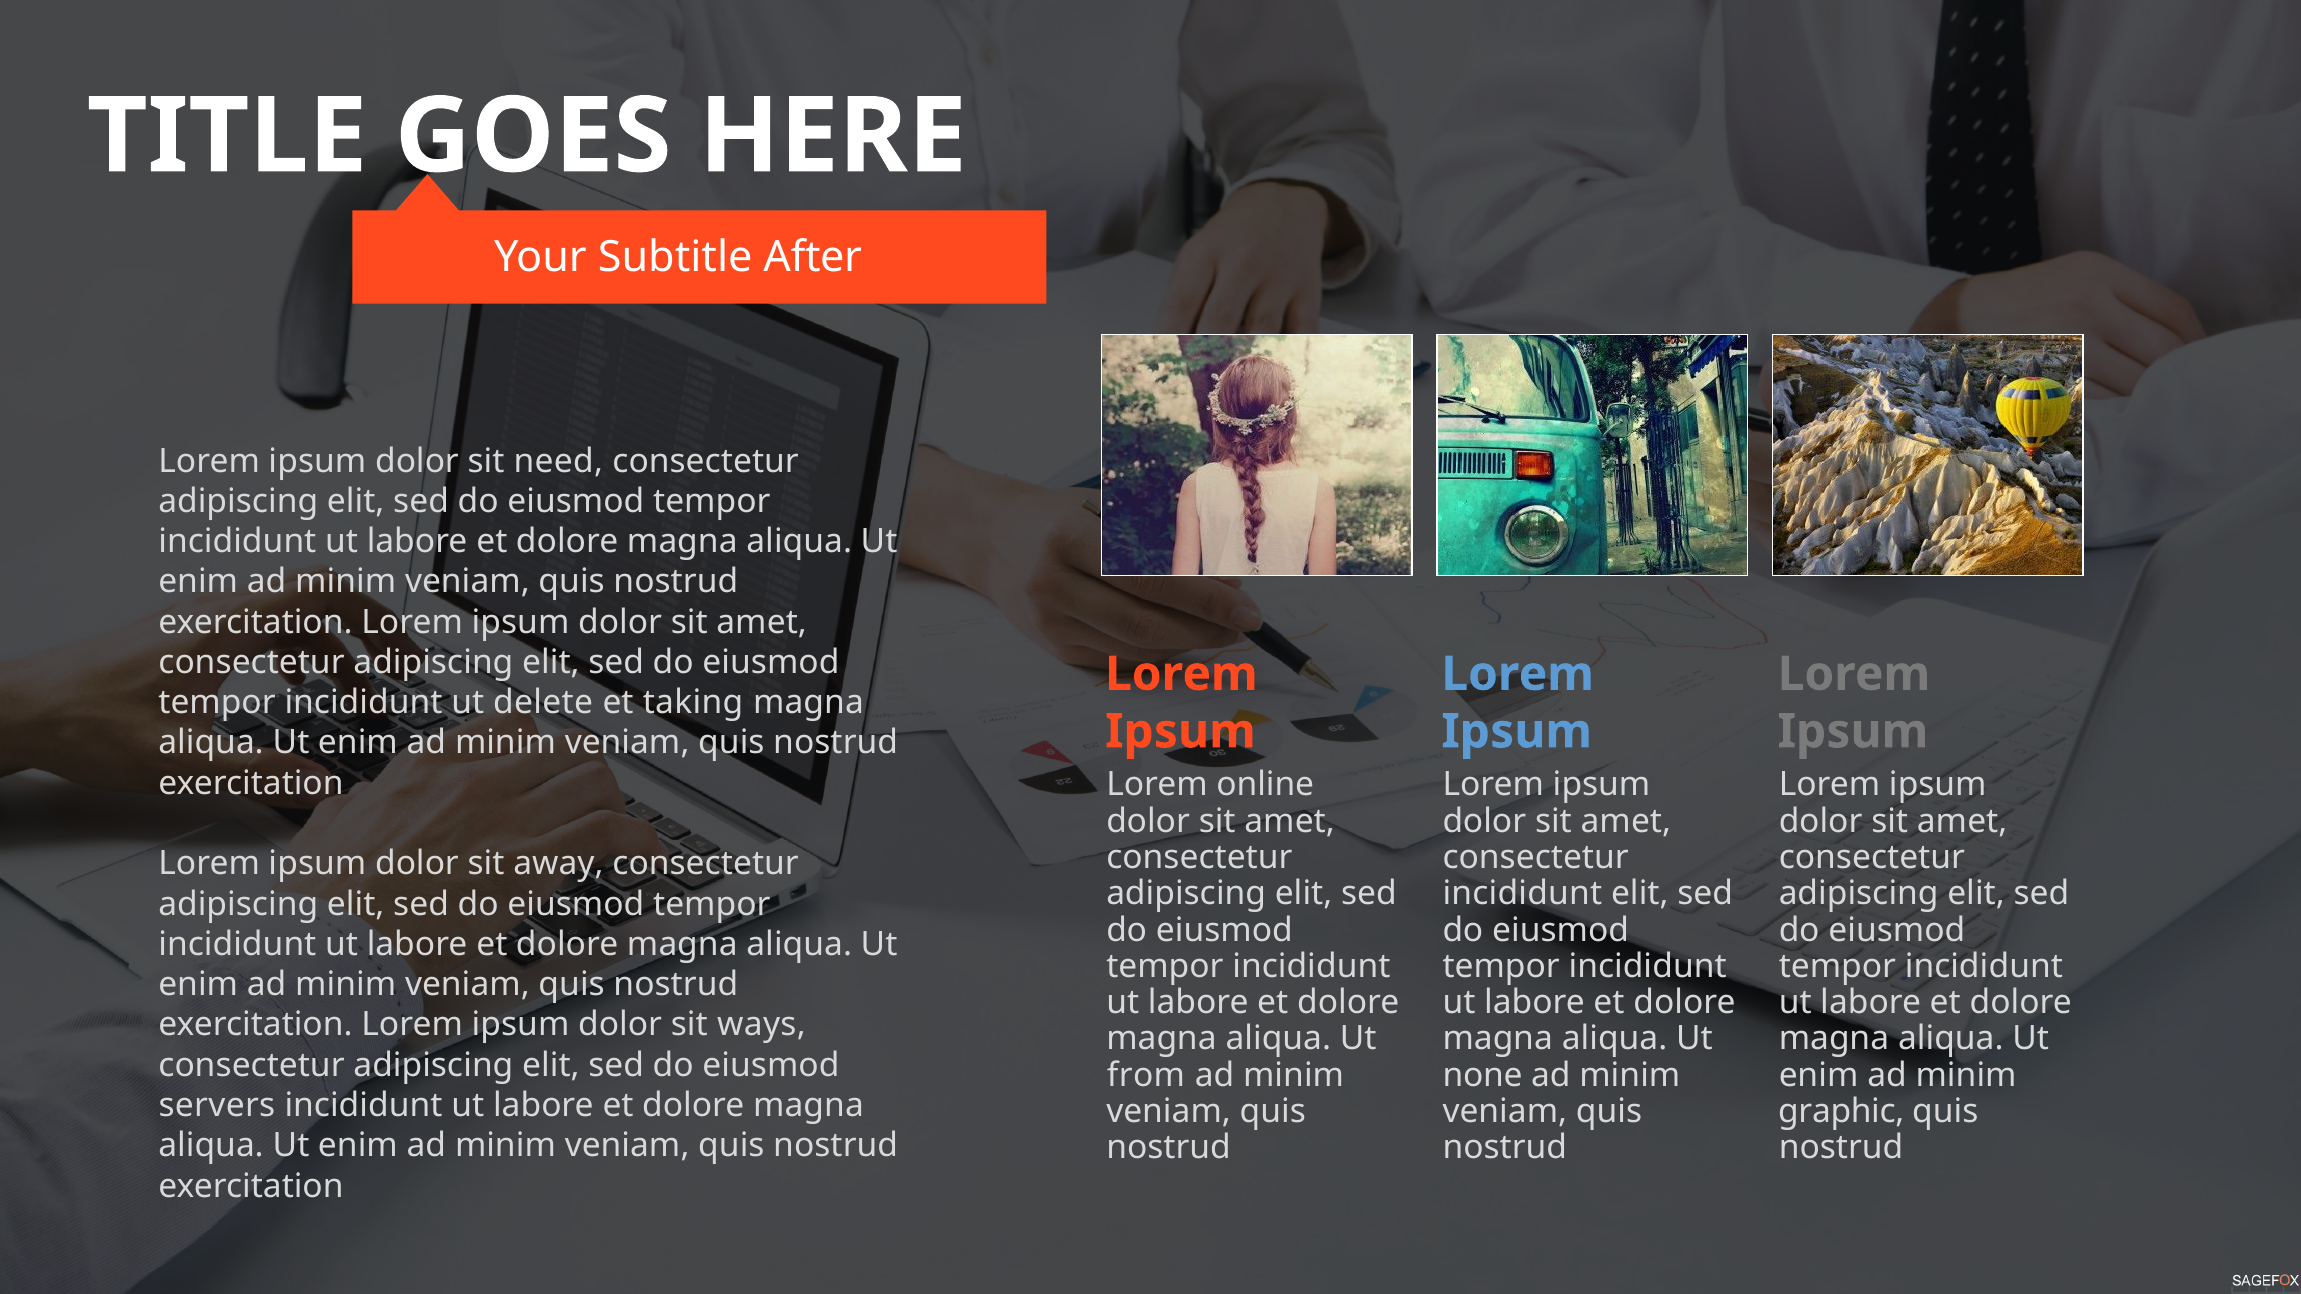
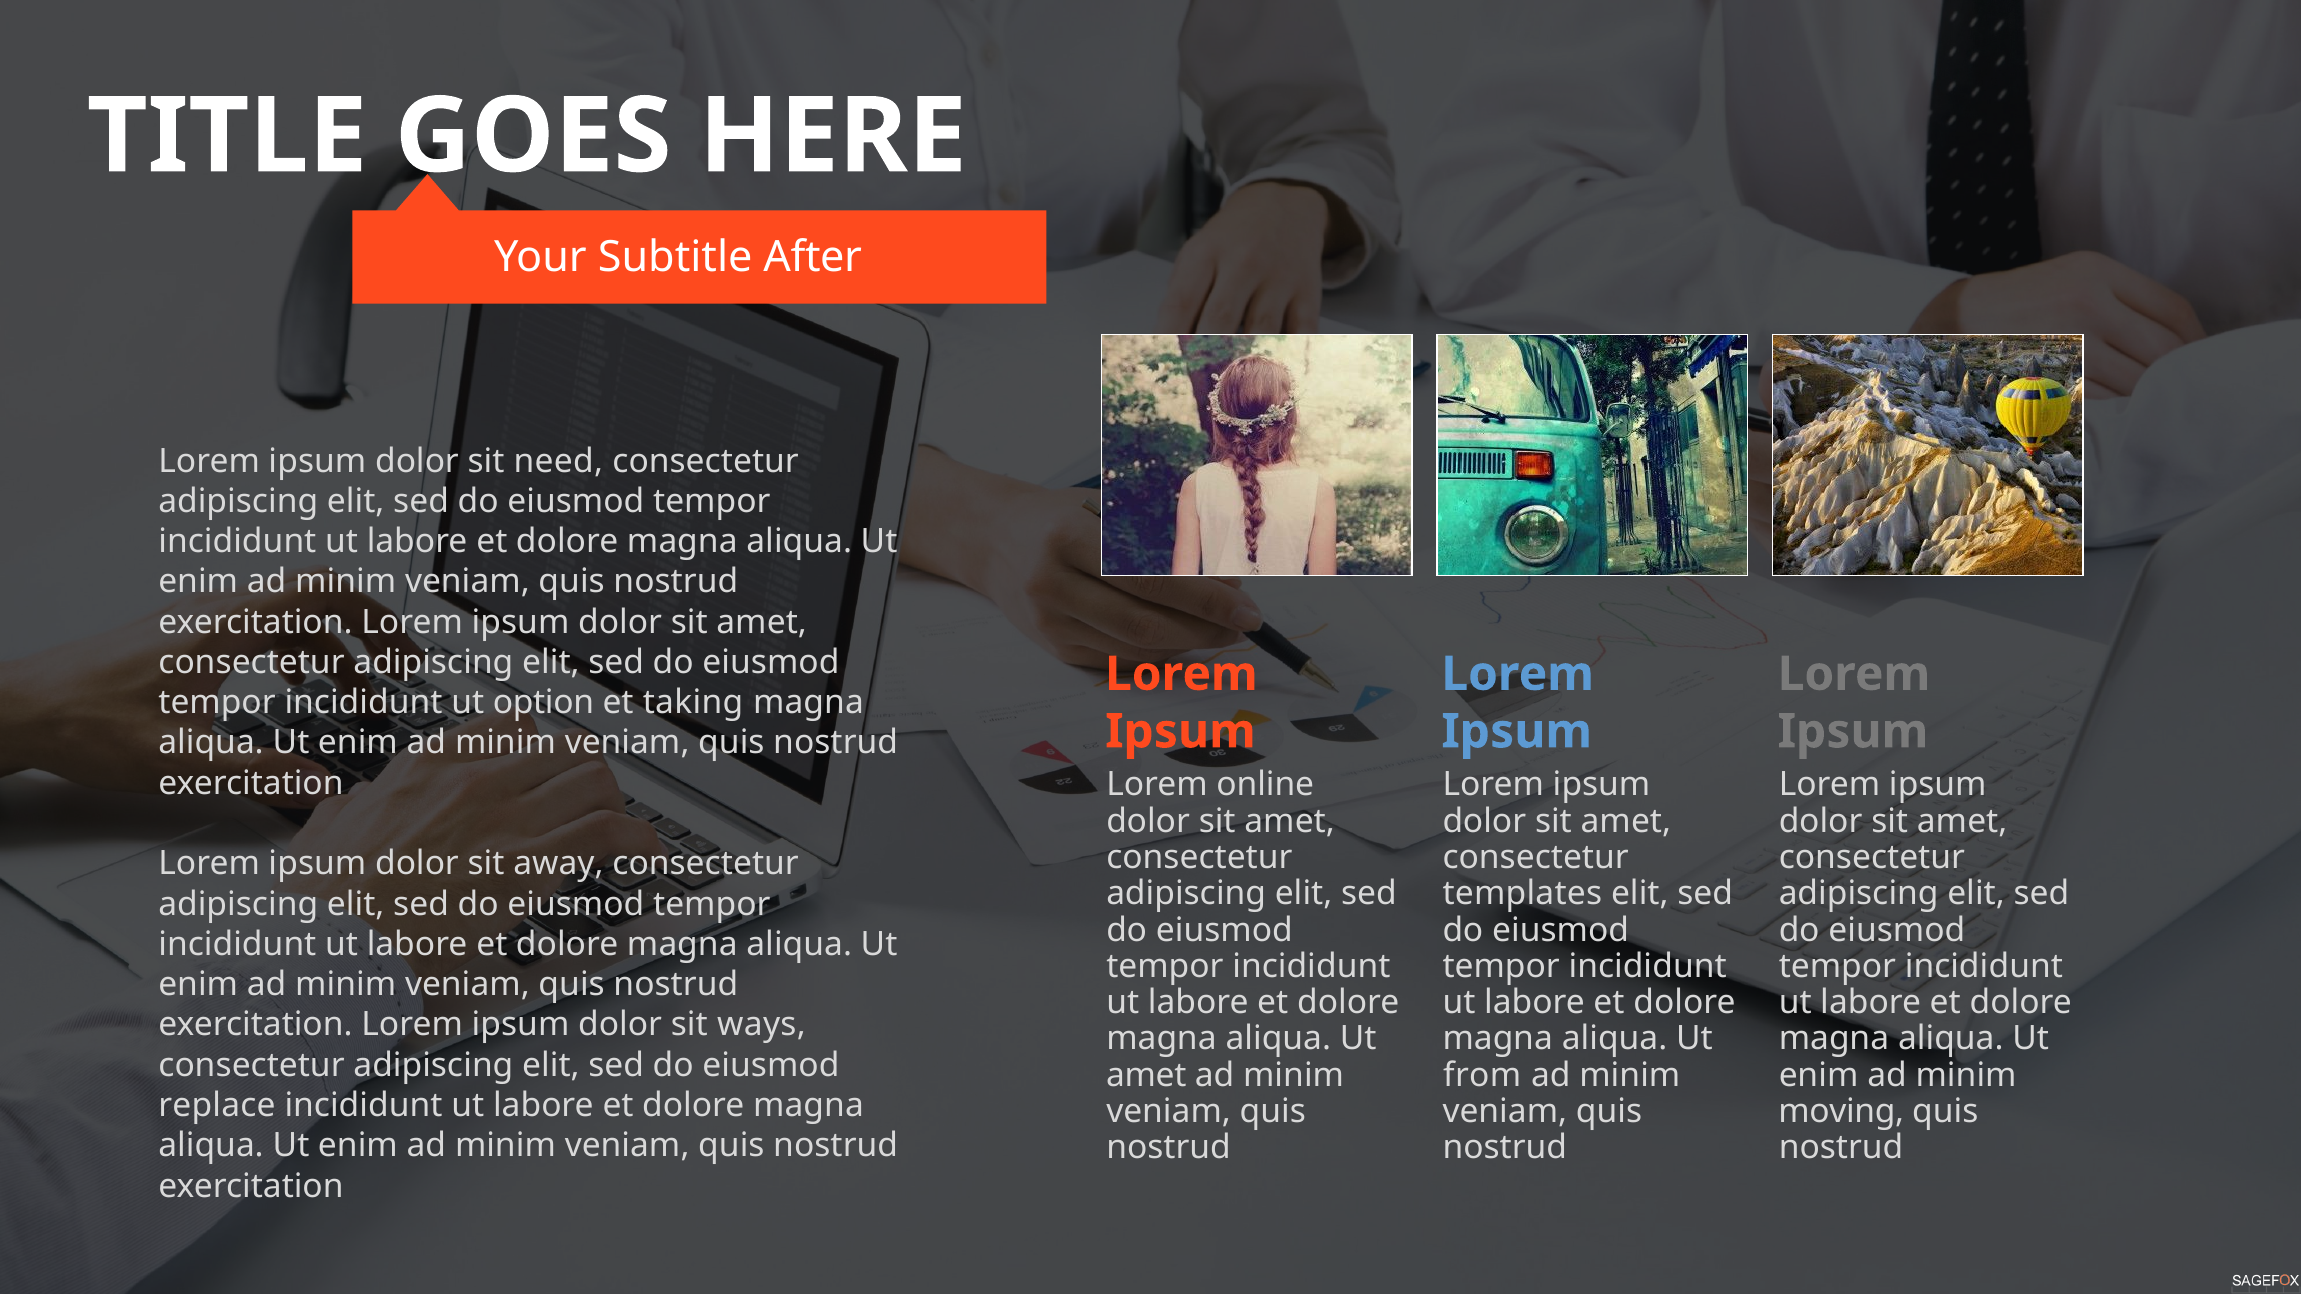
delete: delete -> option (543, 703)
incididunt: incididunt -> templates (1522, 894)
from: from -> amet (1146, 1075)
none: none -> from (1482, 1075)
servers: servers -> replace (217, 1106)
graphic: graphic -> moving (1841, 1112)
